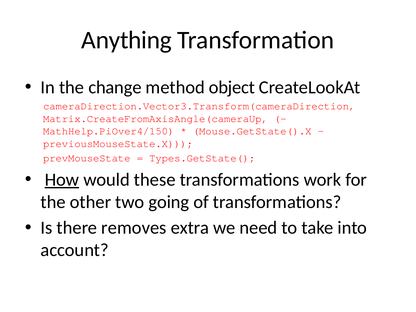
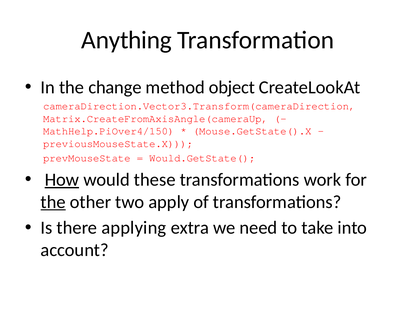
Types.GetState(: Types.GetState( -> Would.GetState( (202, 158)
the underline: none -> present (53, 202)
going: going -> apply (169, 202)
removes: removes -> applying (134, 228)
